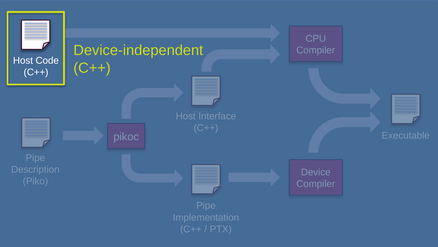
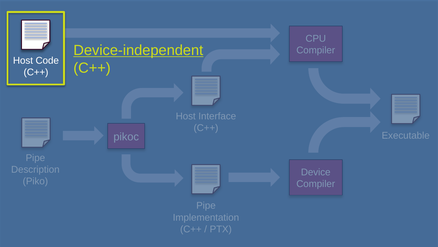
Device-independent underline: none -> present (138, 50)
